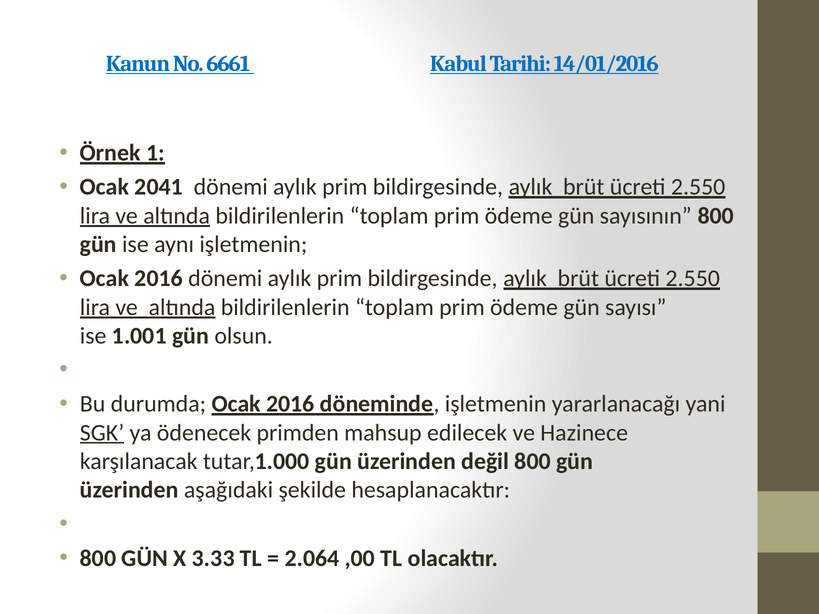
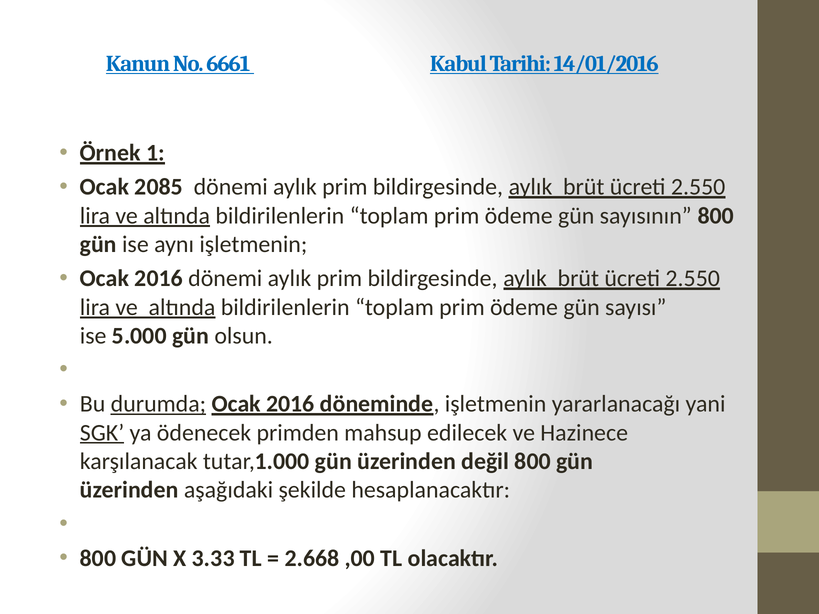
2041: 2041 -> 2085 (159, 187)
1.001: 1.001 -> 5.000 (139, 336)
durumda underline: none -> present (158, 404)
2.064: 2.064 -> 2.668 (312, 558)
